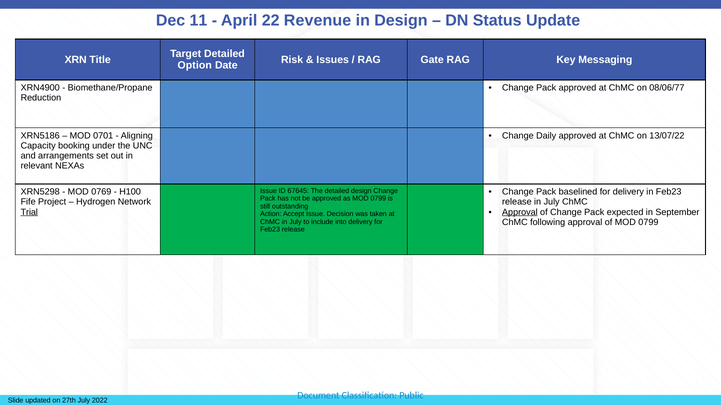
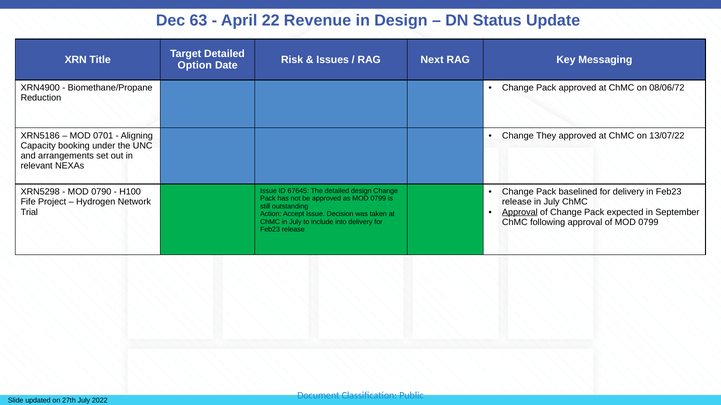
11: 11 -> 63 (198, 21)
Gate: Gate -> Next (432, 60)
08/06/77: 08/06/77 -> 08/06/72 (667, 88)
Daily: Daily -> They (546, 136)
0769: 0769 -> 0790 (101, 192)
Trial underline: present -> none (29, 212)
